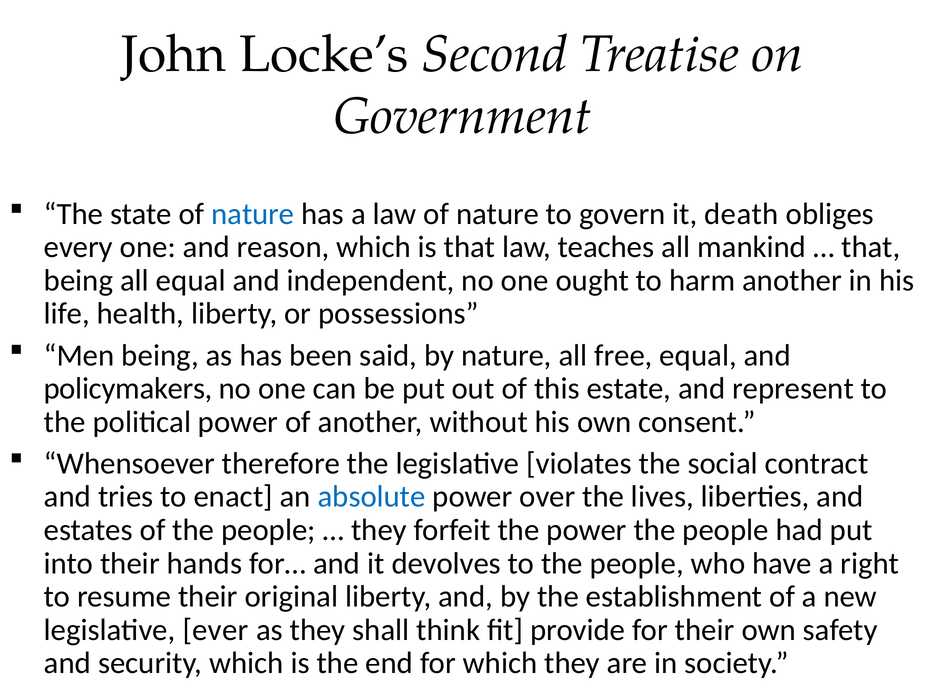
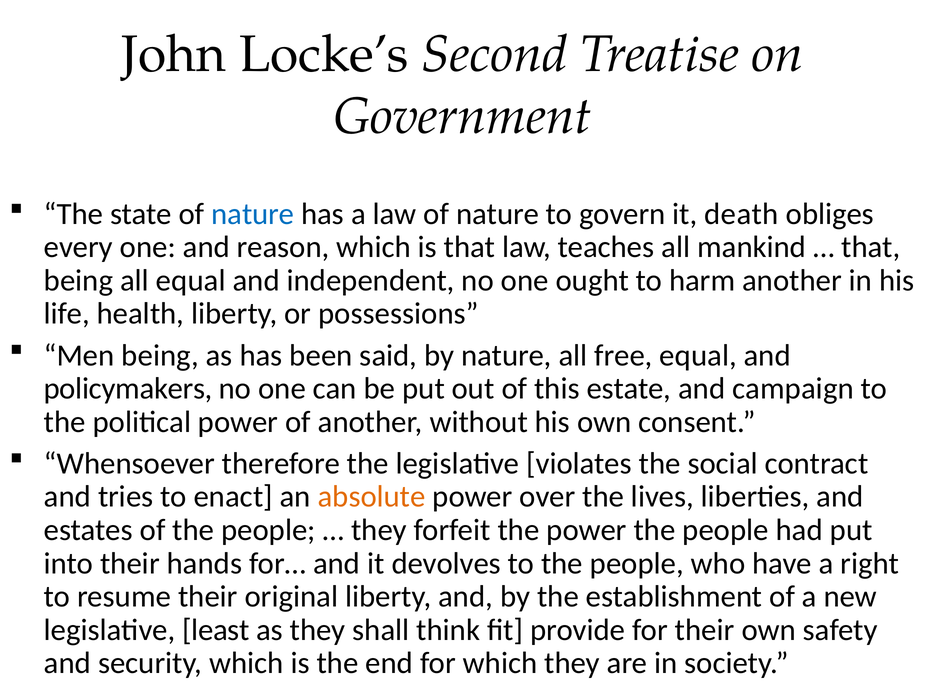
represent: represent -> campaign (793, 388)
absolute colour: blue -> orange (372, 497)
ever: ever -> least (216, 630)
